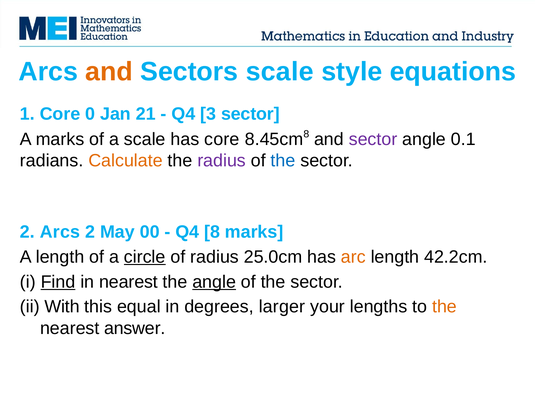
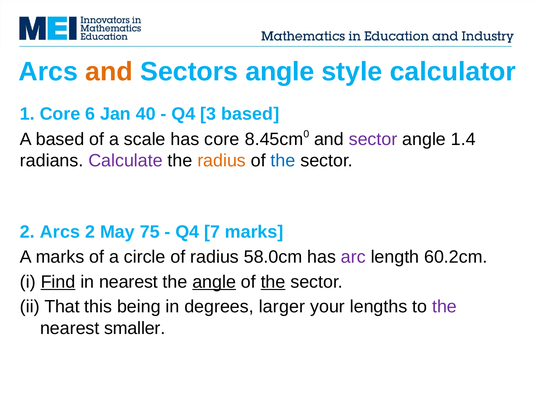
Sectors scale: scale -> angle (280, 72)
equations: equations -> calculator (453, 72)
0: 0 -> 6 (90, 114)
21: 21 -> 40 (146, 114)
3 sector: sector -> based (250, 114)
A marks: marks -> based (60, 139)
8: 8 -> 0 (306, 134)
0.1: 0.1 -> 1.4 (463, 139)
Calculate colour: orange -> purple (126, 161)
radius colour: purple -> orange (222, 161)
00: 00 -> 75 (150, 232)
Q4 8: 8 -> 7 (212, 232)
A length: length -> marks (60, 257)
circle underline: present -> none (145, 257)
25.0cm: 25.0cm -> 58.0cm (273, 257)
arc colour: orange -> purple (353, 257)
42.2cm: 42.2cm -> 60.2cm (456, 257)
the underline: none -> present (273, 282)
With: With -> That (62, 307)
equal: equal -> being (139, 307)
the colour: orange -> purple (444, 307)
answer: answer -> smaller (135, 328)
